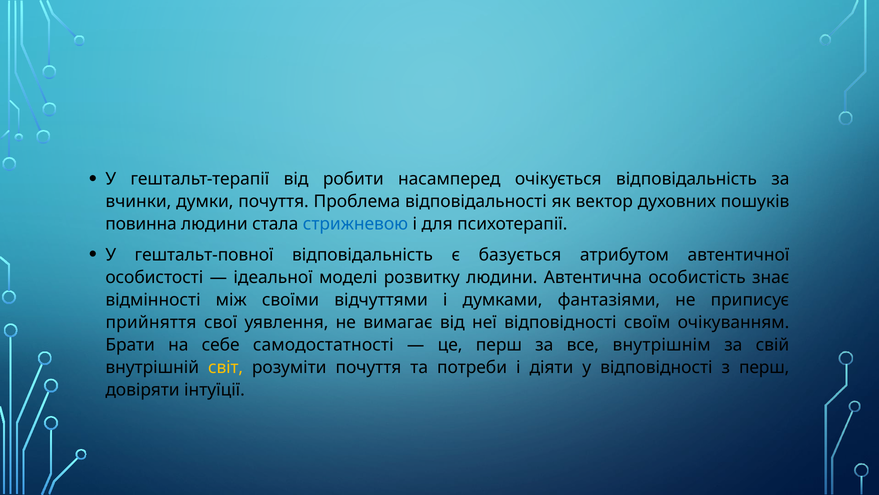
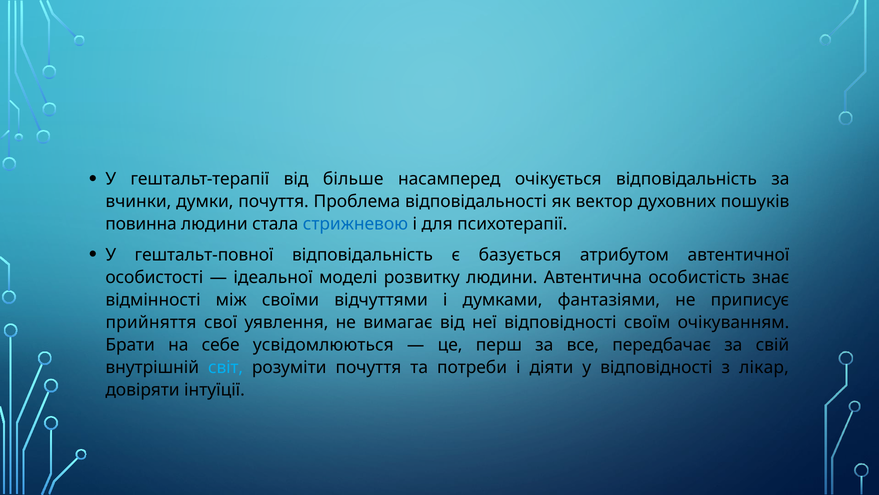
робити: робити -> більше (353, 179)
самодостатності: самодостатності -> усвідомлюються (323, 345)
внутрішнім: внутрішнім -> передбачає (662, 345)
світ colour: yellow -> light blue (226, 367)
з перш: перш -> лікар (764, 367)
